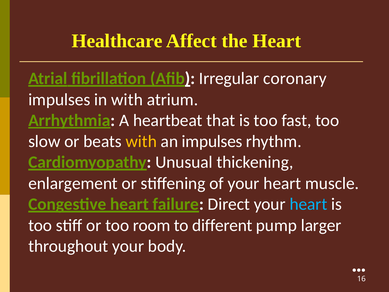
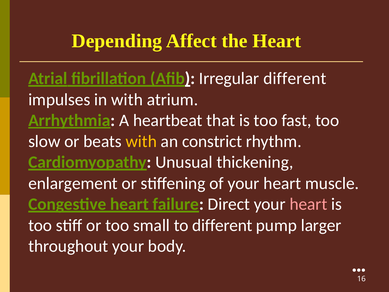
Healthcare: Healthcare -> Depending (117, 41)
Irregular coronary: coronary -> different (295, 78)
an impulses: impulses -> constrict (212, 141)
heart colour: light blue -> pink (308, 204)
room: room -> small (152, 225)
